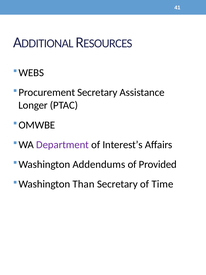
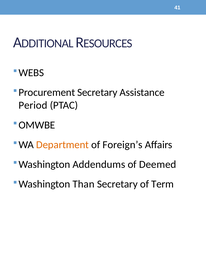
Longer: Longer -> Period (33, 105)
Department colour: purple -> orange (63, 145)
Interest’s: Interest’s -> Foreign’s (122, 145)
Provided: Provided -> Deemed (158, 164)
Time: Time -> Term (163, 184)
